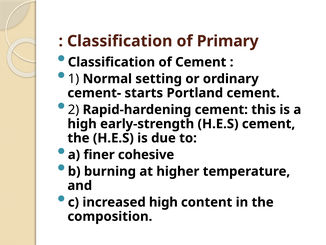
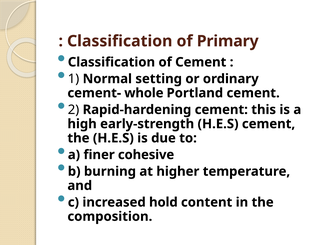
starts: starts -> whole (144, 93)
increased high: high -> hold (163, 202)
